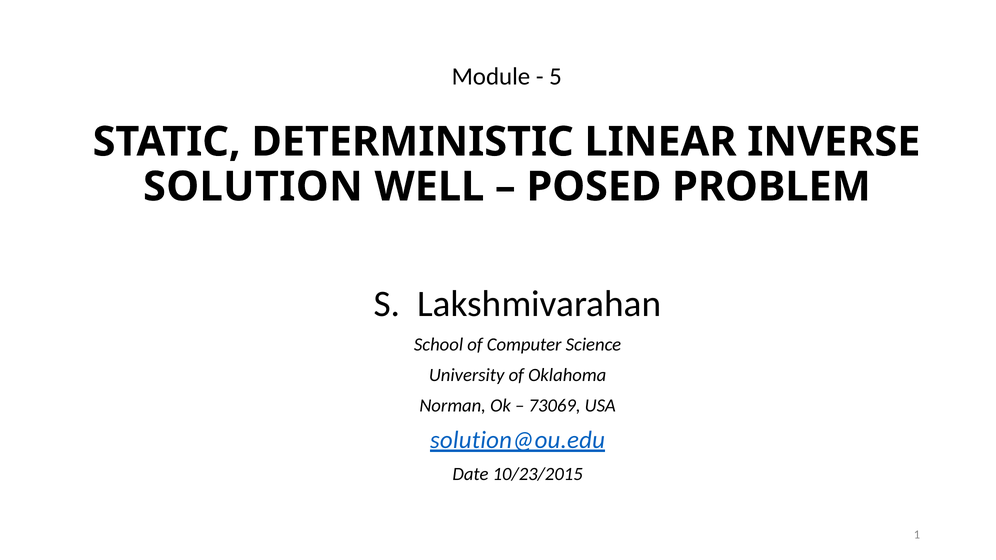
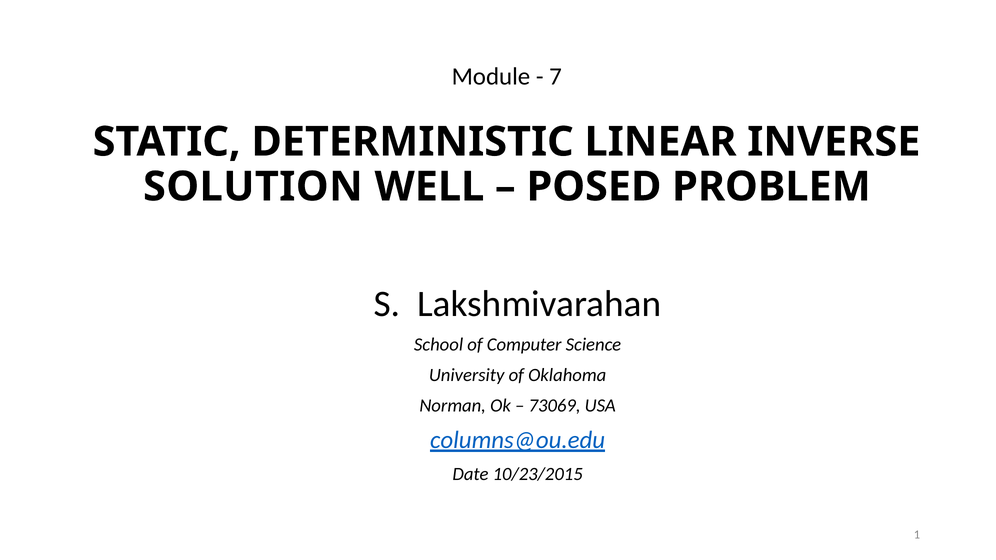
5: 5 -> 7 (555, 77)
solution@ou.edu: solution@ou.edu -> columns@ou.edu (518, 440)
